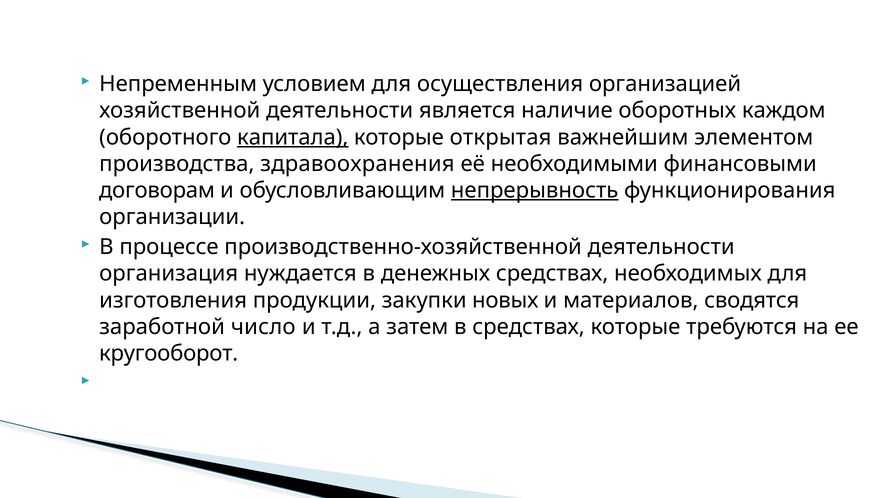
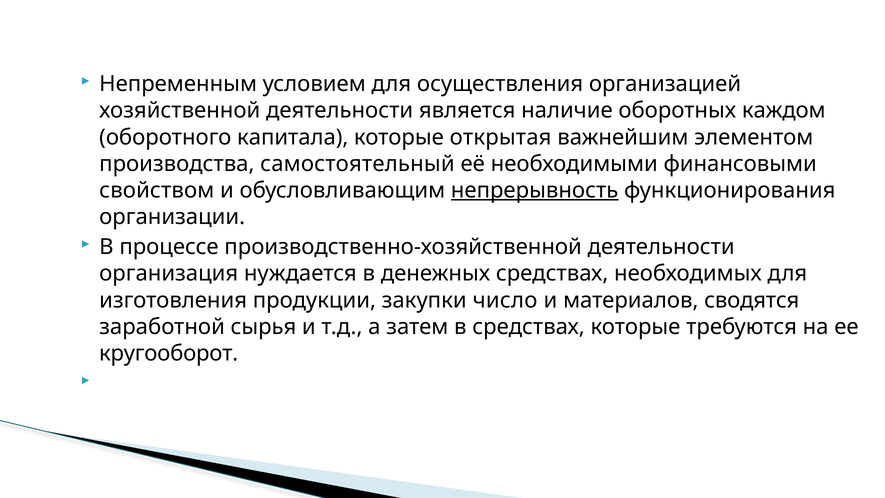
капитала underline: present -> none (293, 137)
здравоохранения: здравоохранения -> самостоятельный (357, 164)
договорам: договорам -> свойством (157, 190)
новых: новых -> число (505, 300)
число: число -> сырья (263, 327)
